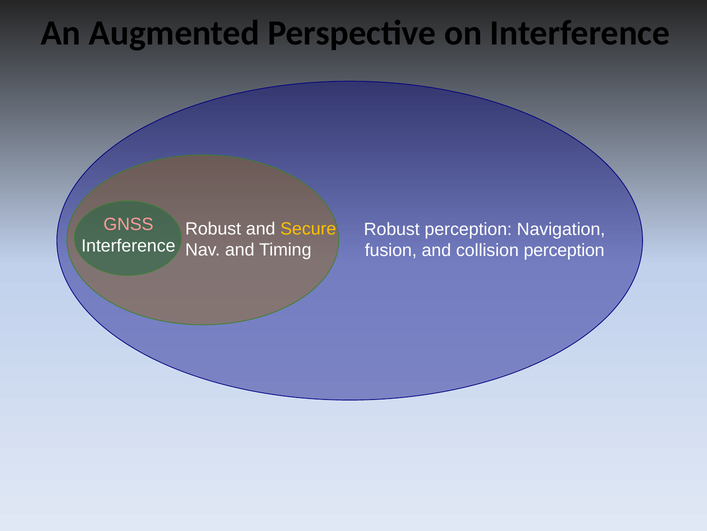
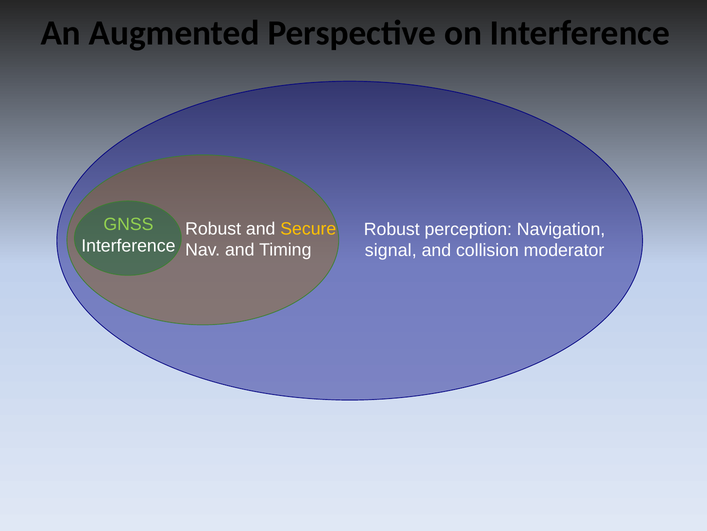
GNSS colour: pink -> light green (128, 224)
fusion: fusion -> signal (391, 250)
collision perception: perception -> moderator (564, 250)
